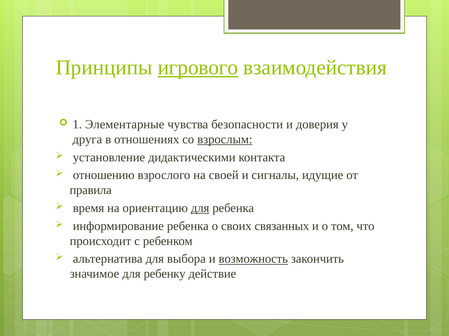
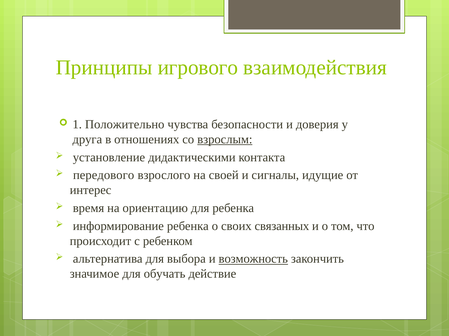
игрового underline: present -> none (198, 68)
Элементарные: Элементарные -> Положительно (125, 125)
отношению: отношению -> передового (104, 176)
правила: правила -> интерес (91, 191)
для underline: present -> none (200, 209)
ребенку: ребенку -> обучать (165, 274)
